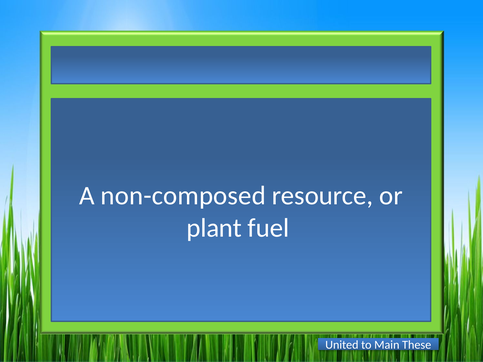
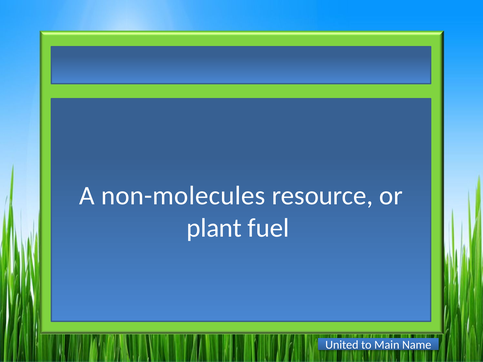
non-composed: non-composed -> non-molecules (183, 196)
These: These -> Name (417, 345)
